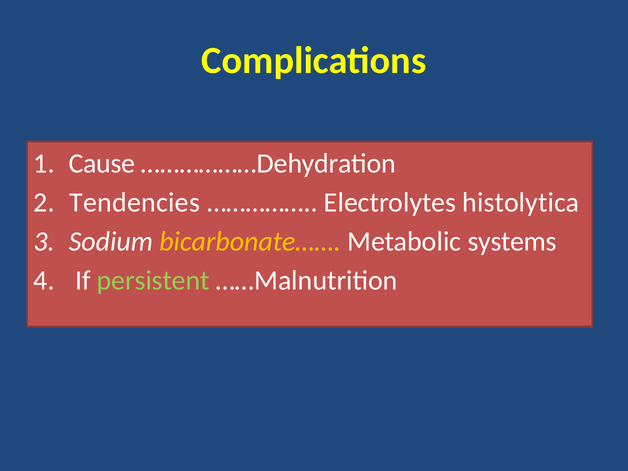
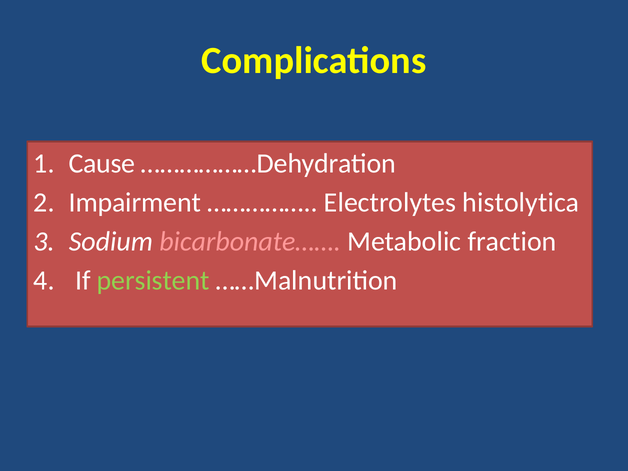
Tendencies: Tendencies -> Impairment (135, 202)
bicarbonate…… colour: yellow -> pink (250, 242)
systems: systems -> fraction (512, 242)
